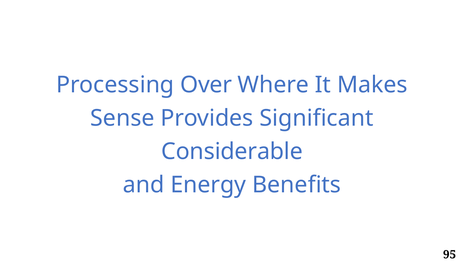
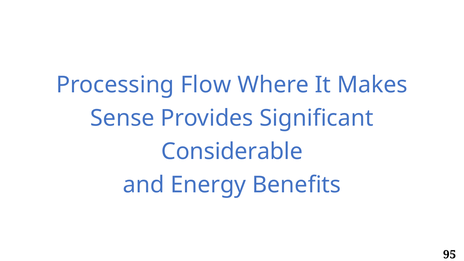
Over: Over -> Flow (206, 85)
